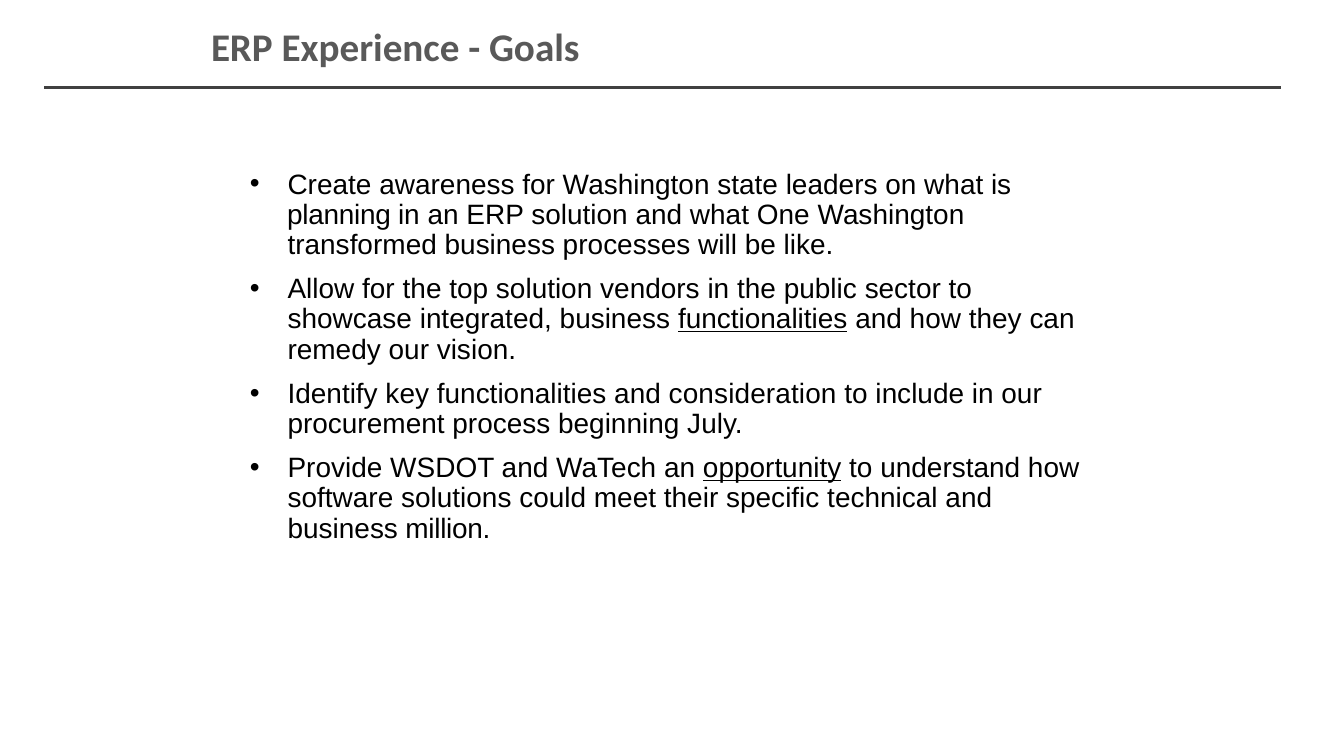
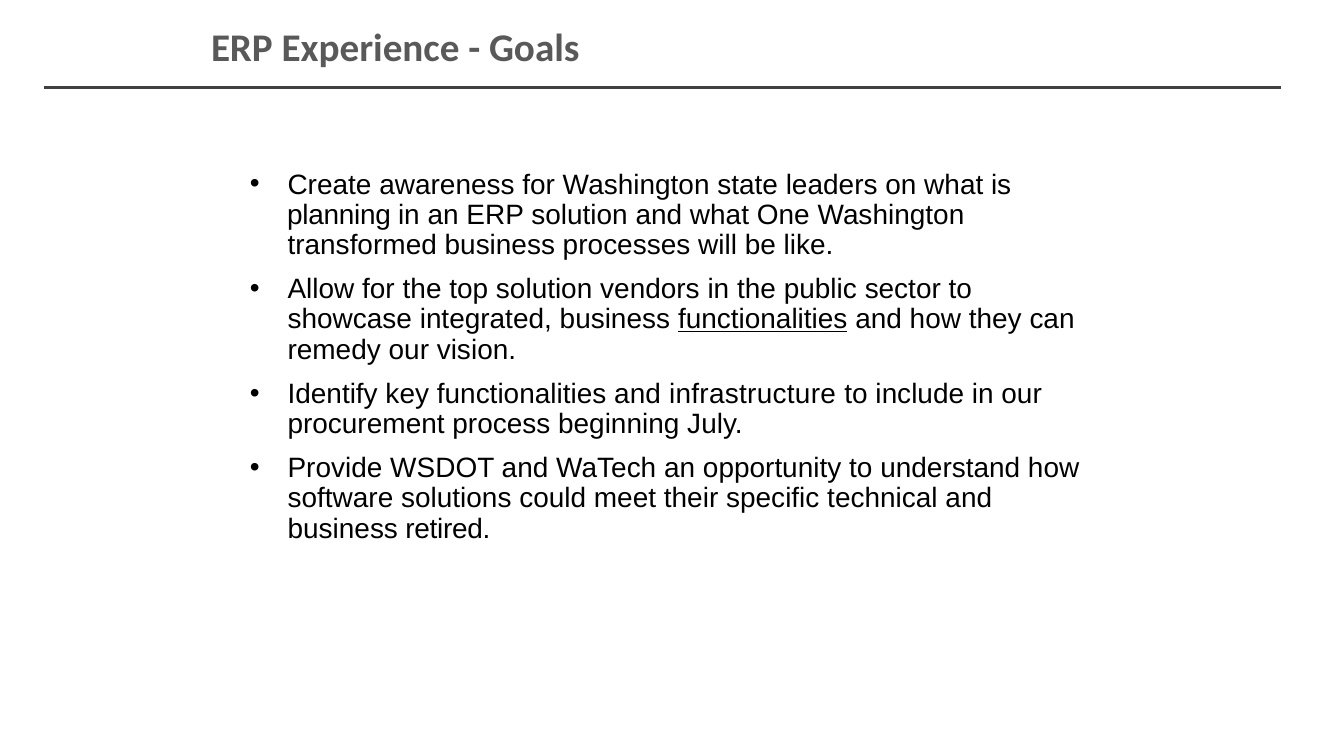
consideration: consideration -> infrastructure (753, 394)
opportunity underline: present -> none (772, 468)
million: million -> retired (448, 529)
